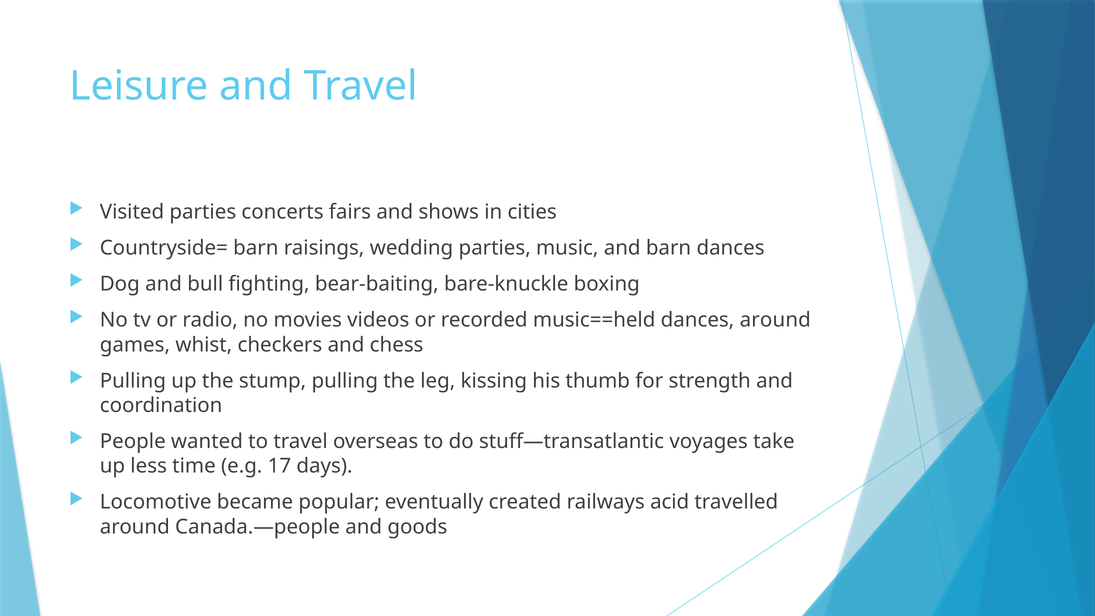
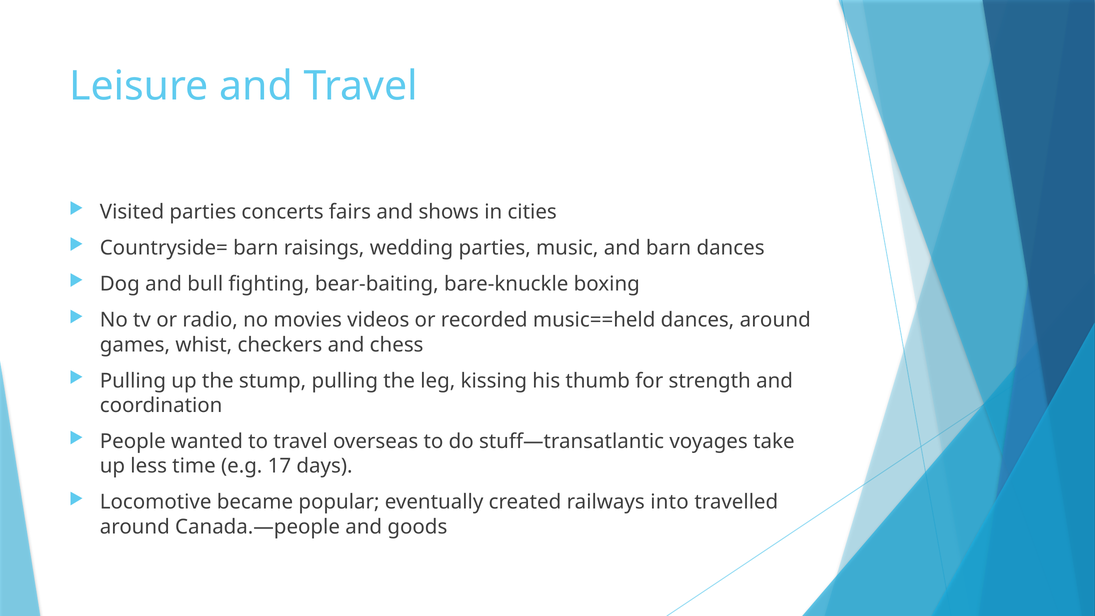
acid: acid -> into (670, 502)
